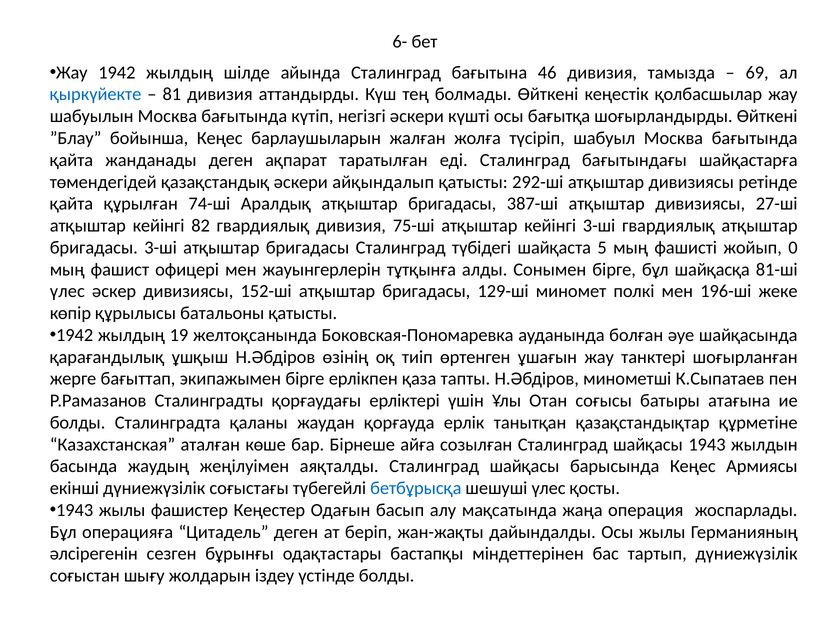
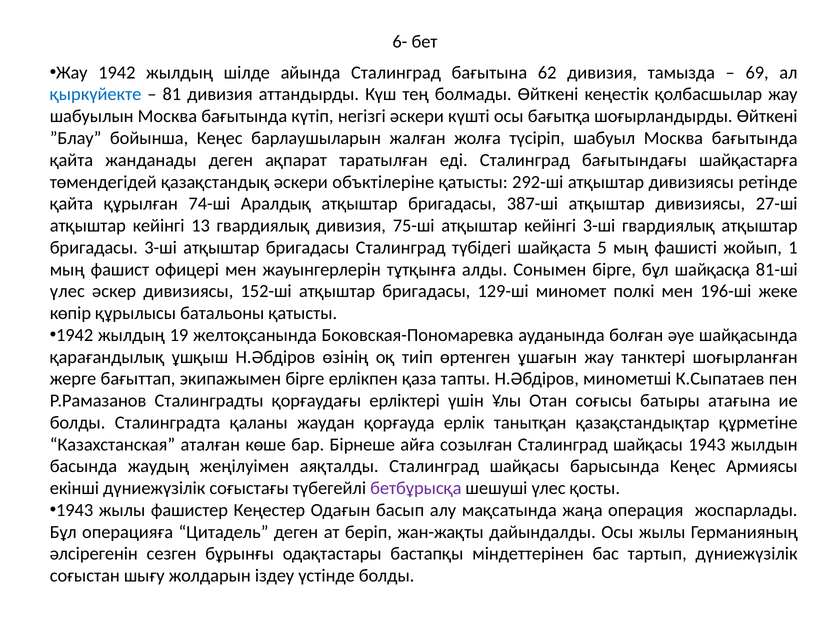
46: 46 -> 62 (547, 73)
айқындалып: айқындалып -> объктілеріне (383, 182)
82: 82 -> 13 (201, 226)
0: 0 -> 1 (793, 248)
бетбұрысқа colour: blue -> purple (416, 489)
